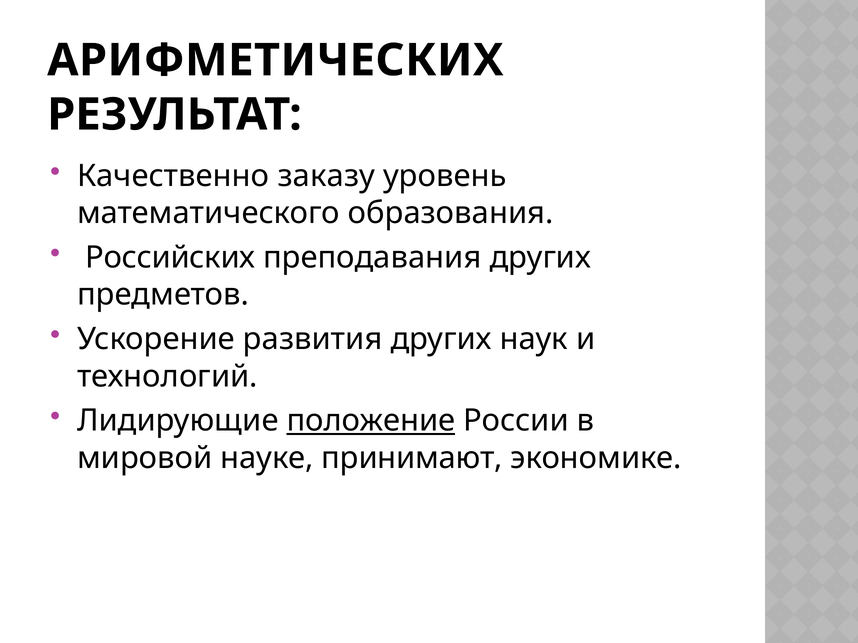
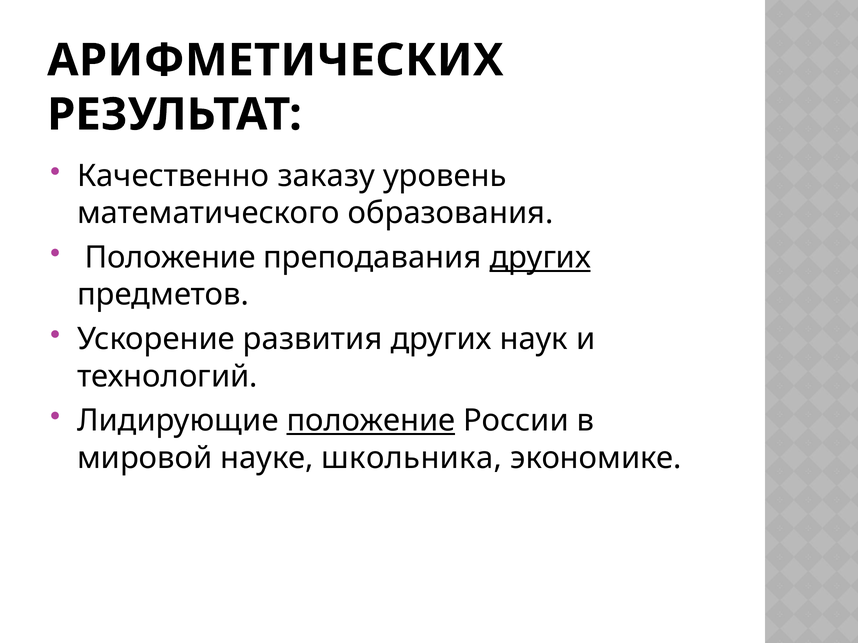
Российских: Российских -> Положение (170, 258)
других underline: none -> present (540, 258)
принимают: принимают -> школьника (412, 458)
